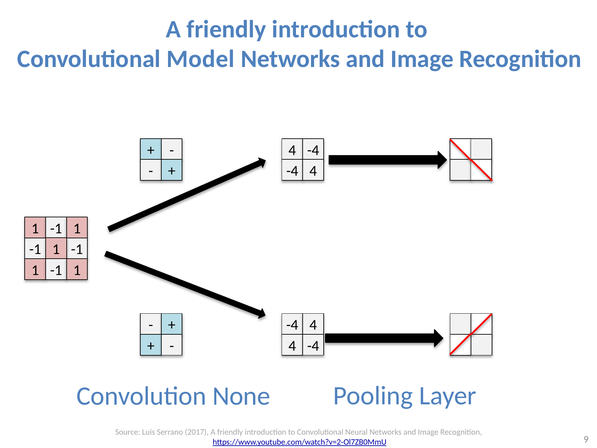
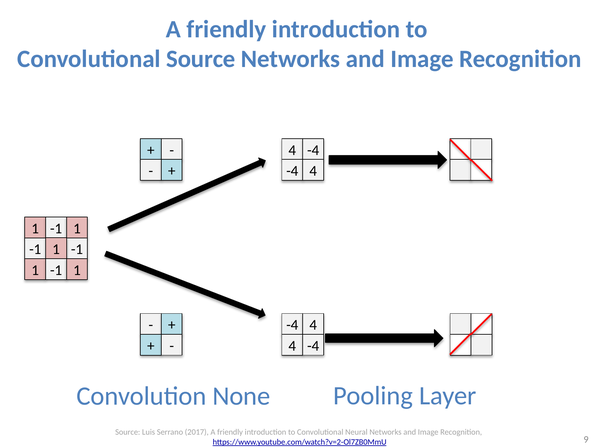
Convolutional Model: Model -> Source (201, 59)
